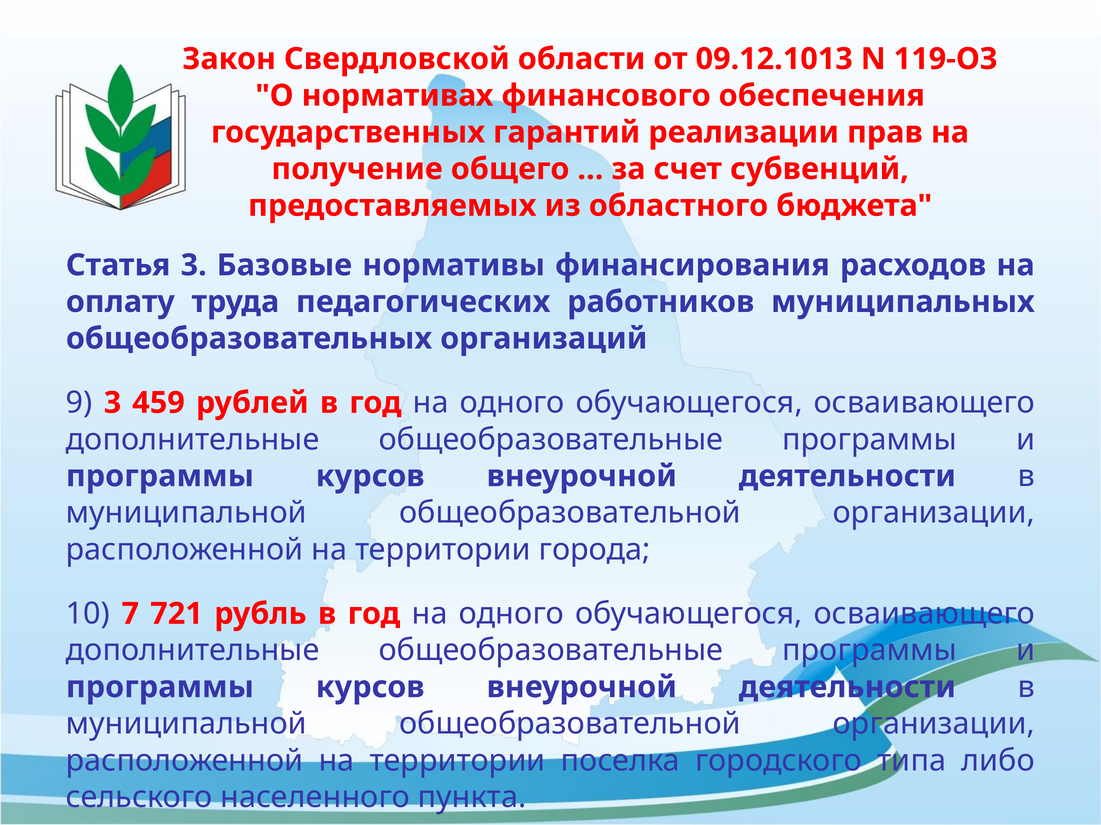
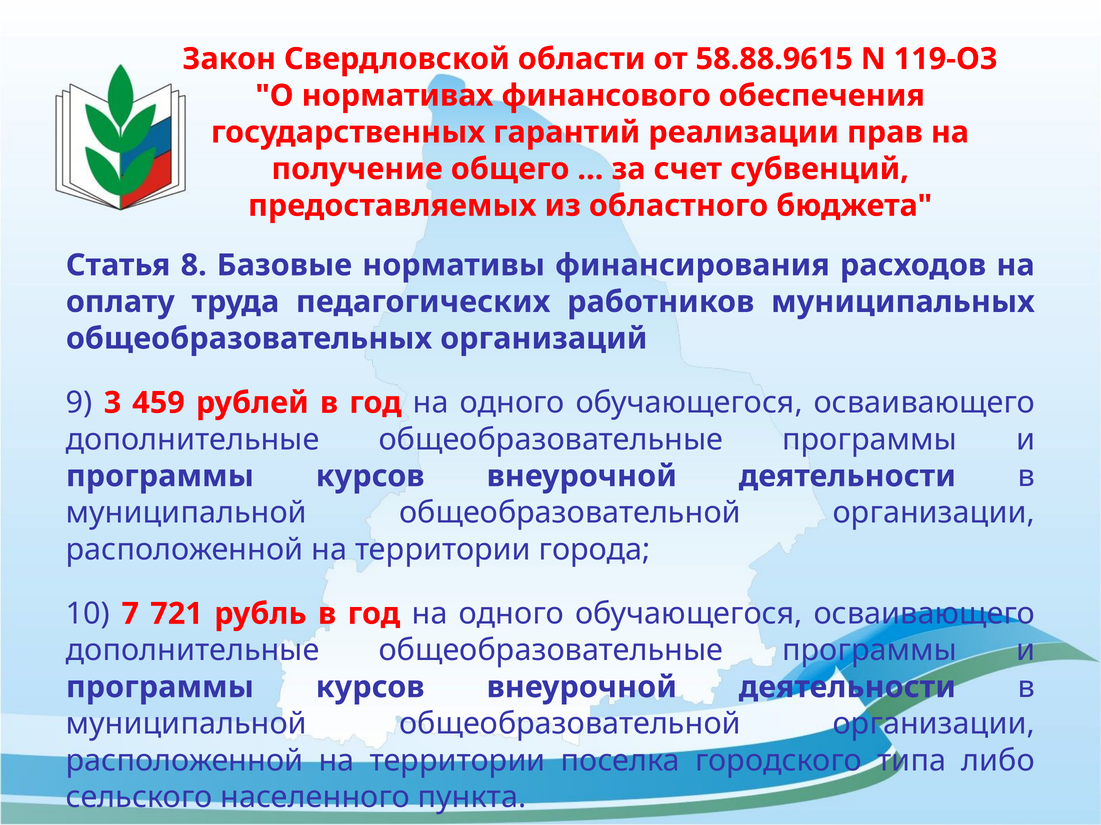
09.12.1013: 09.12.1013 -> 58.88.9615 (774, 59)
Статья 3: 3 -> 8 (194, 265)
